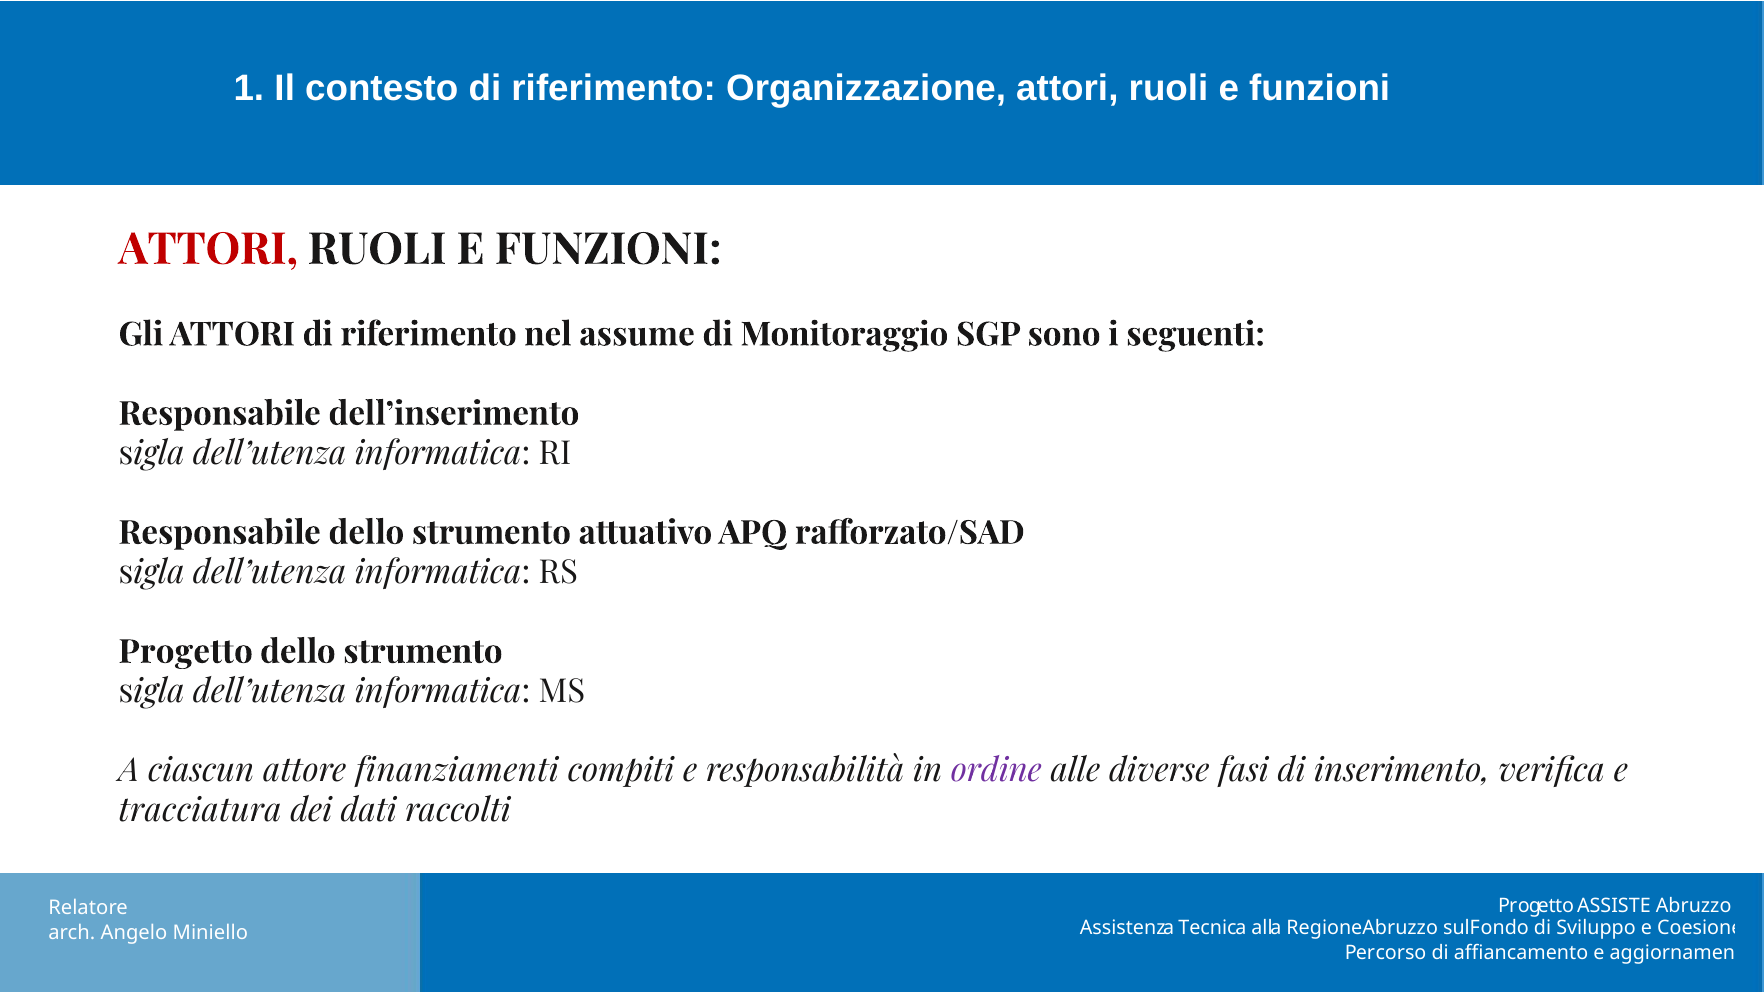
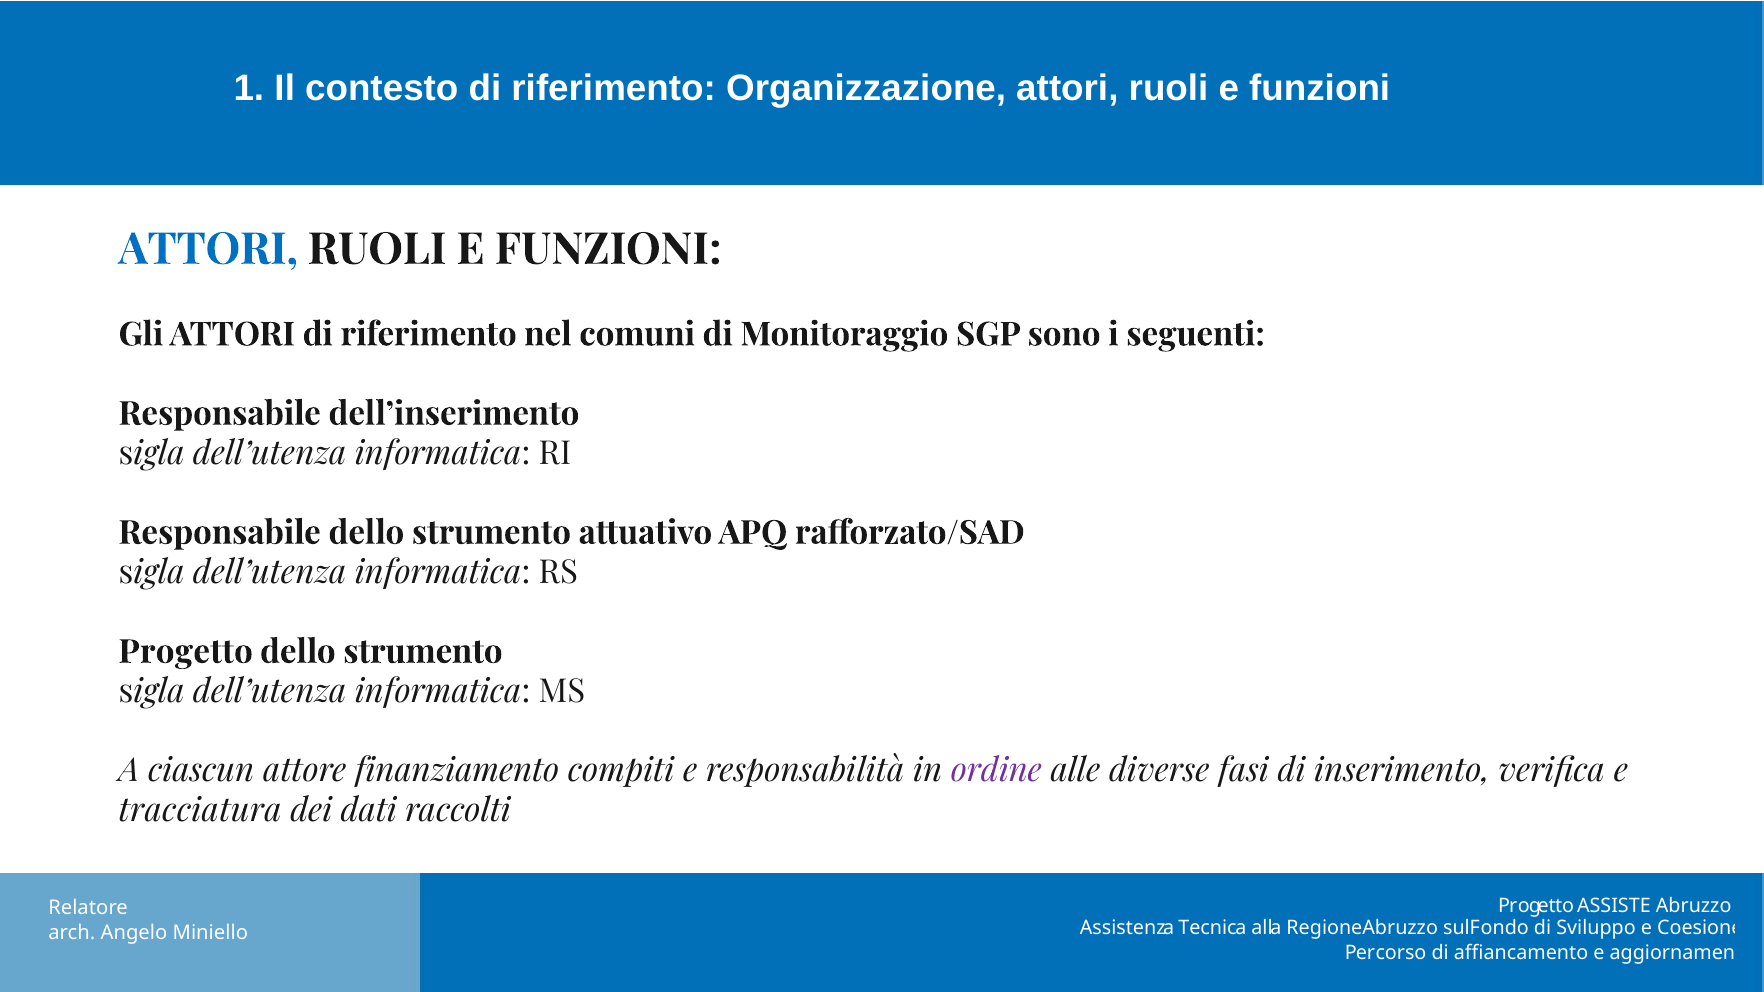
ATTORI colour: red -> blue (208, 249)
assume: assume -> comuni (637, 335)
finanziamenti: finanziamenti -> finanziamento (457, 771)
